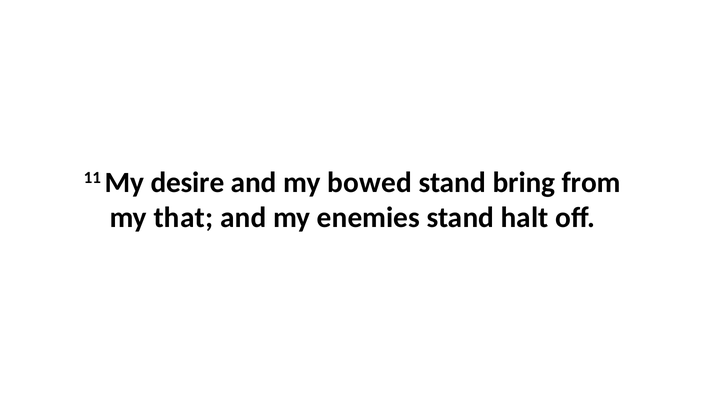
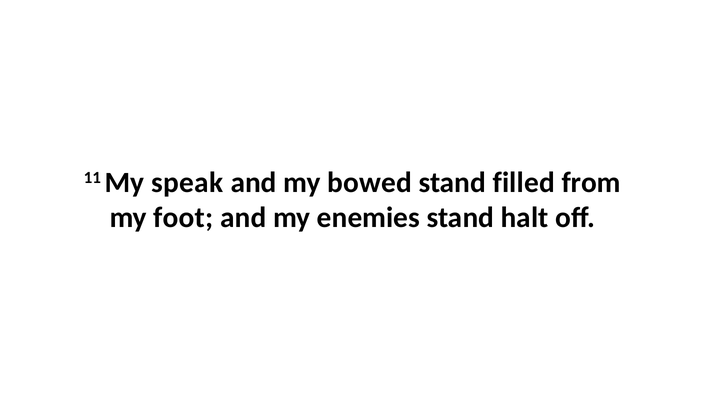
desire: desire -> speak (187, 183)
bring: bring -> filled (524, 183)
that: that -> foot (183, 218)
